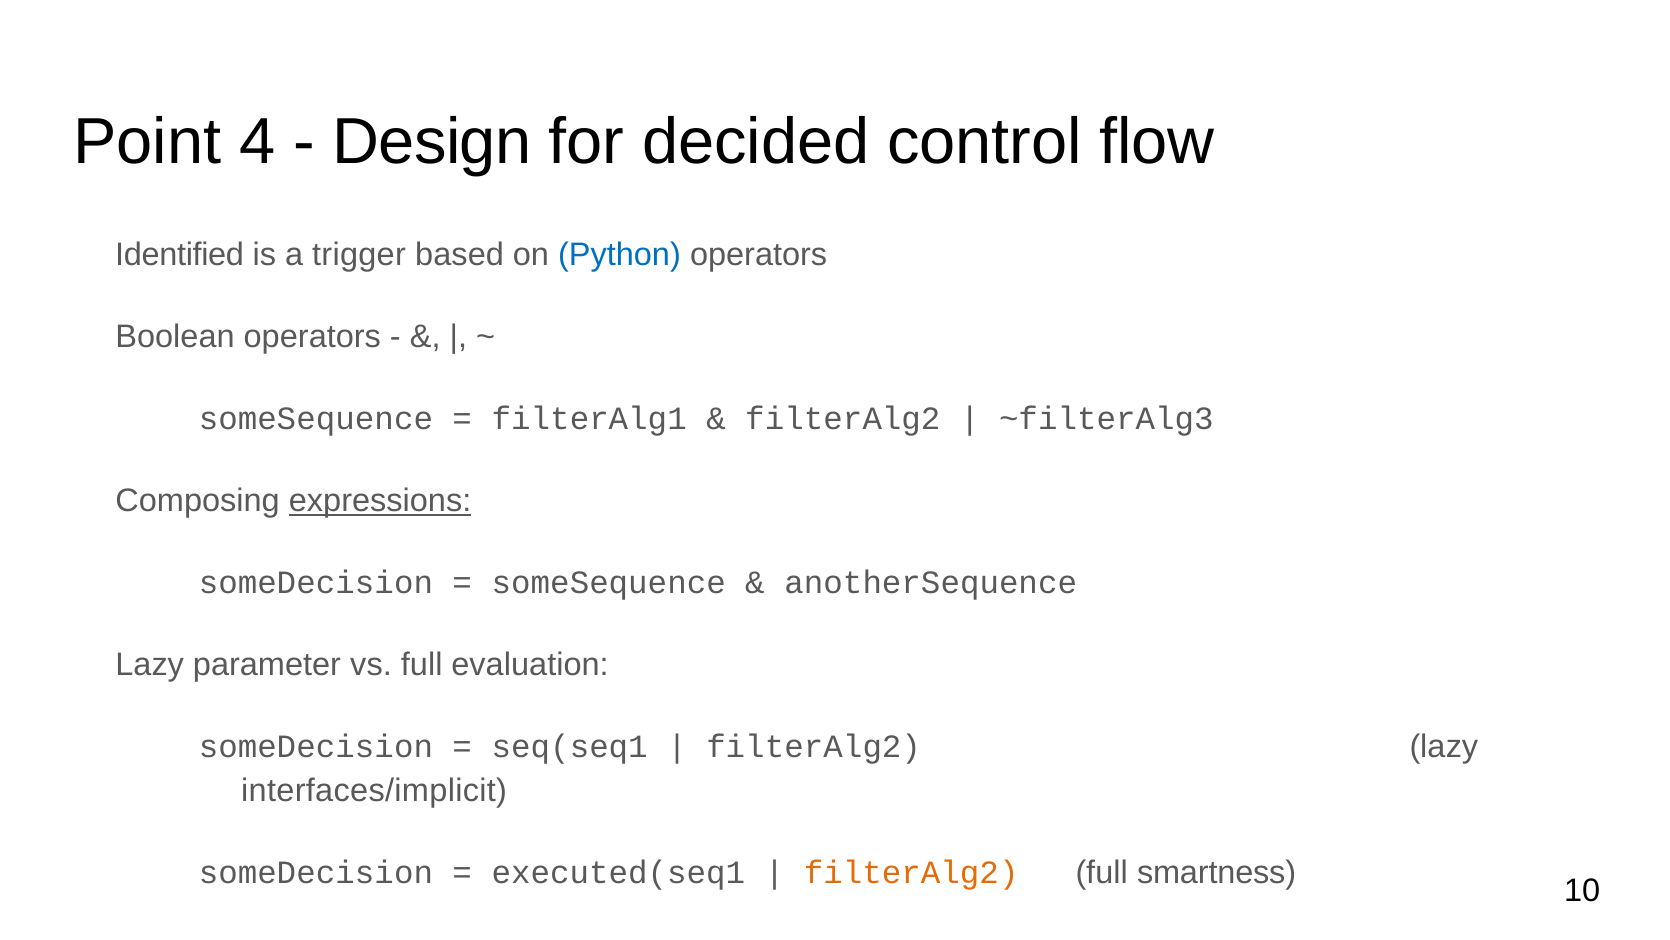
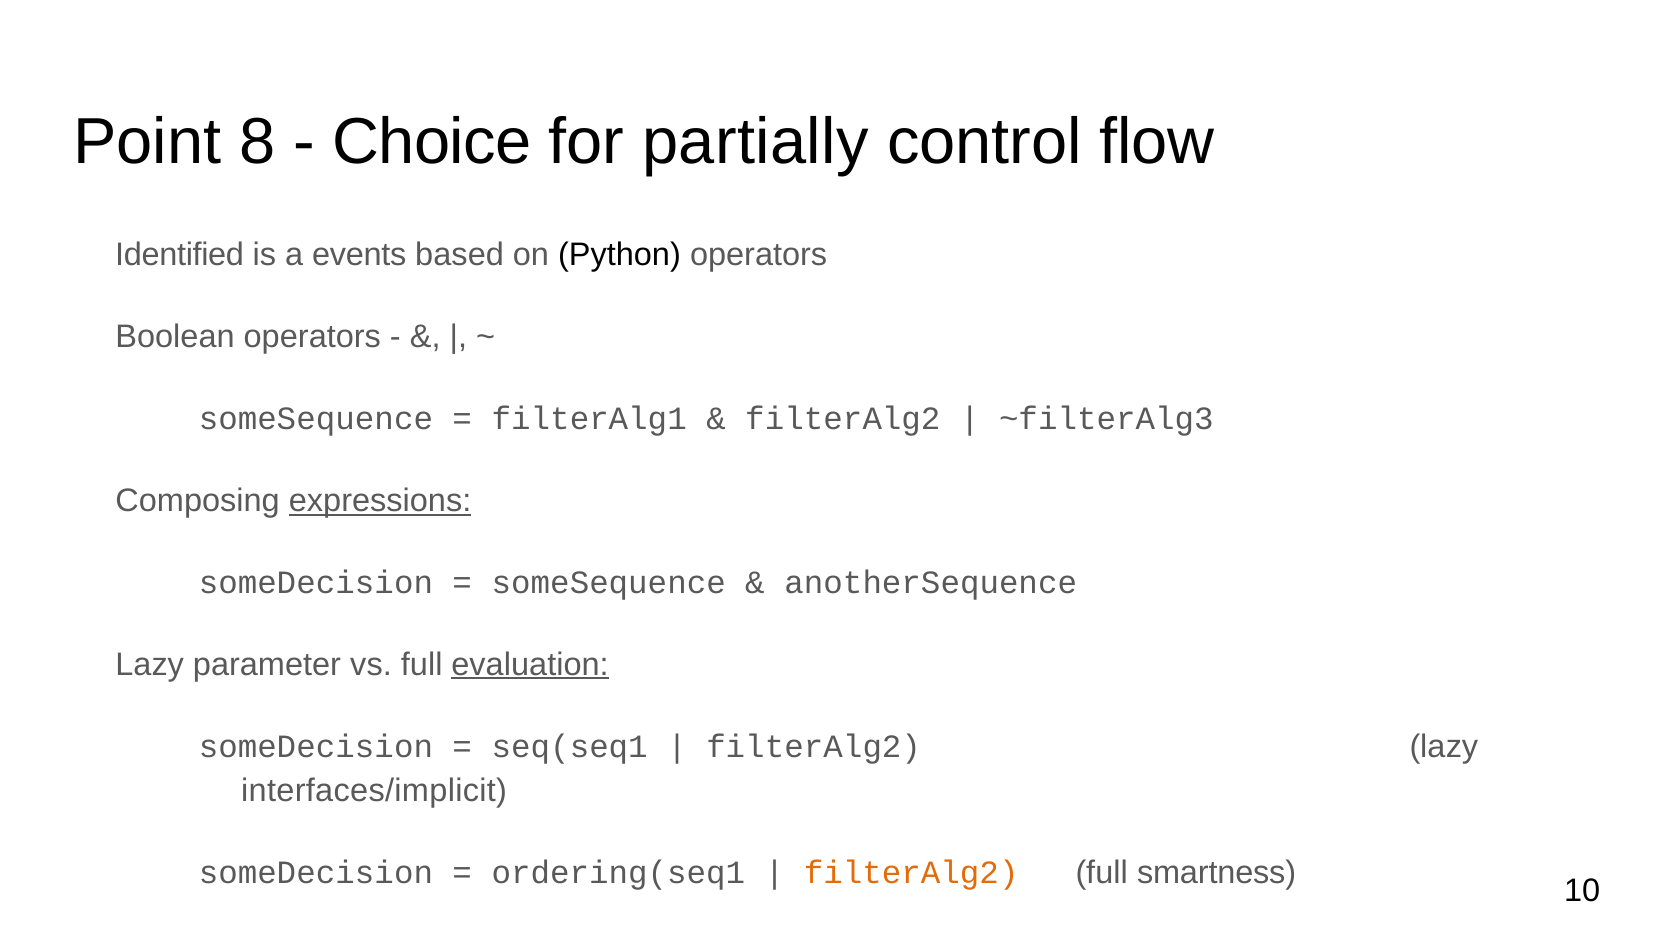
4: 4 -> 8 (257, 141)
Design: Design -> Choice (432, 141)
decided: decided -> partially (755, 141)
a trigger: trigger -> events (359, 255)
Python colour: blue -> black (619, 255)
evaluation underline: none -> present (530, 664)
executed(seq1: executed(seq1 -> ordering(seq1 (618, 872)
